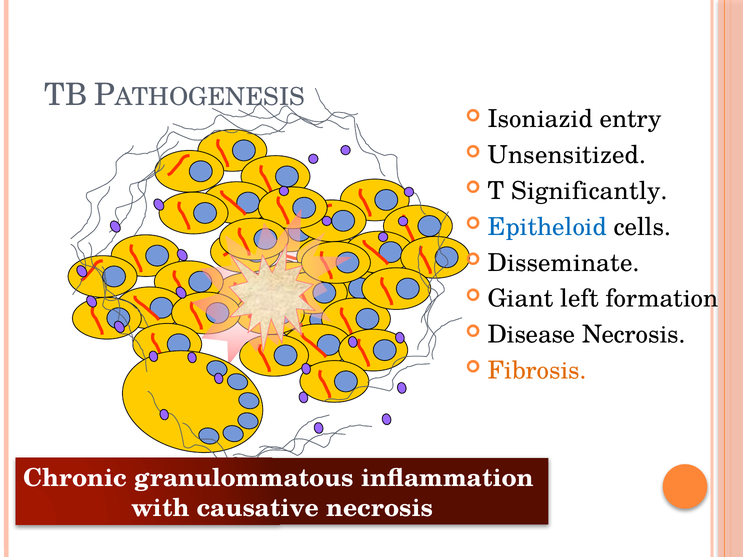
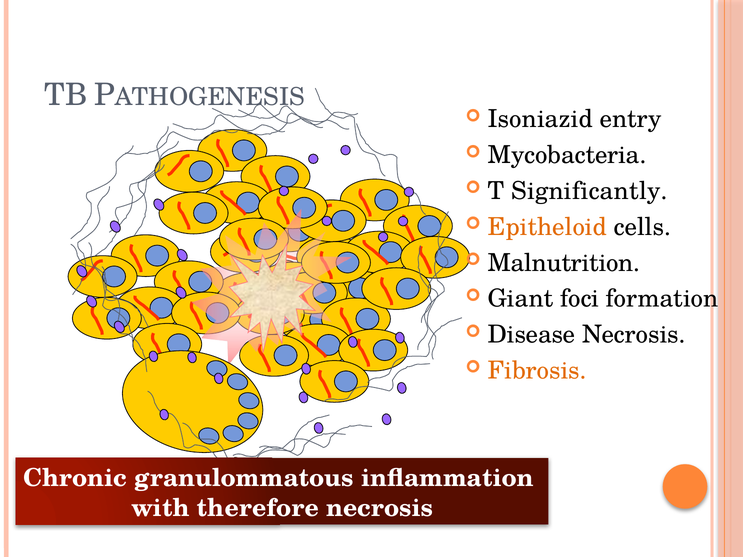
Unsensitized: Unsensitized -> Mycobacteria (567, 155)
Epitheloid colour: blue -> orange (547, 227)
Disseminate: Disseminate -> Malnutrition (564, 263)
left: left -> foci (580, 299)
causative: causative -> therefore (258, 508)
